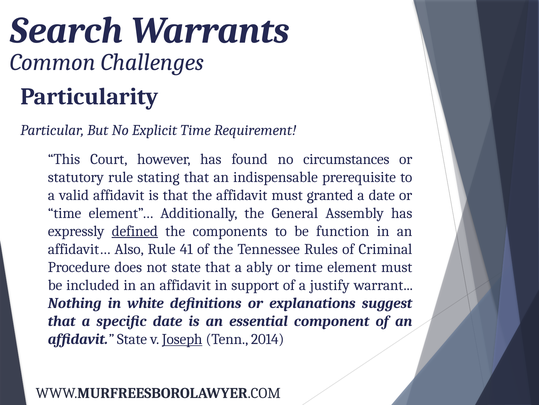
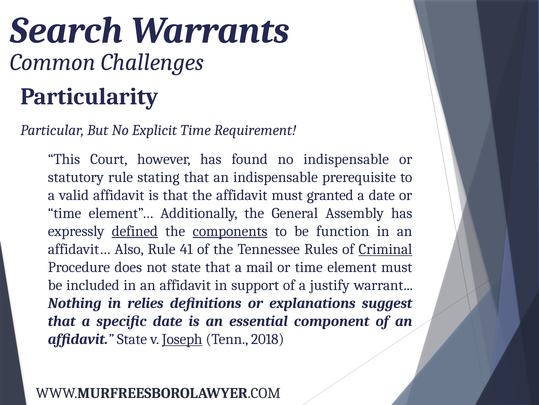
no circumstances: circumstances -> indispensable (346, 159)
components underline: none -> present (230, 231)
Criminal underline: none -> present (385, 249)
ably: ably -> mail (260, 267)
white: white -> relies (146, 303)
2014: 2014 -> 2018 (268, 339)
